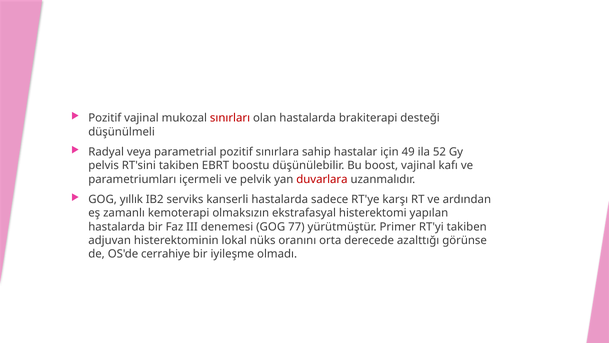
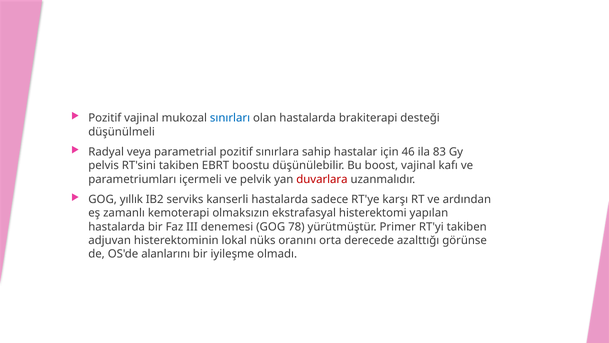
sınırları colour: red -> blue (230, 118)
49: 49 -> 46 (408, 152)
52: 52 -> 83 (439, 152)
77: 77 -> 78 (296, 226)
cerrahiye: cerrahiye -> alanlarını (166, 254)
